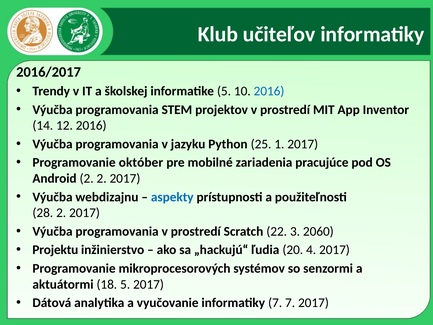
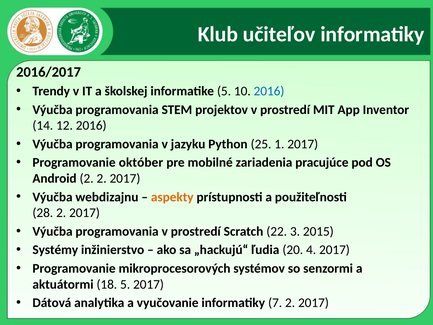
aspekty colour: blue -> orange (172, 197)
2060: 2060 -> 2015 (318, 231)
Projektu: Projektu -> Systémy (55, 250)
7 7: 7 -> 2 (290, 303)
